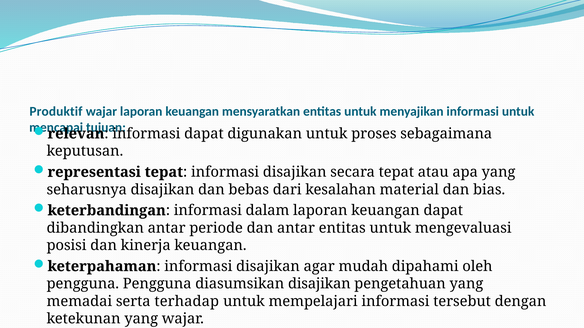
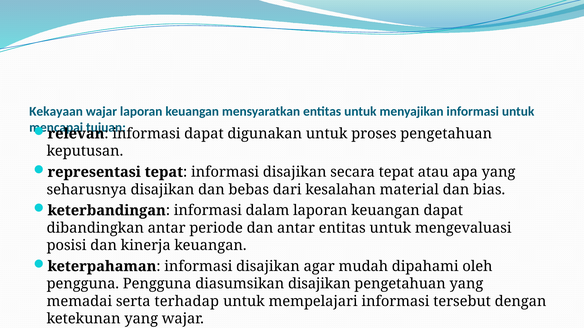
Produktif: Produktif -> Kekayaan (56, 111)
proses sebagaimana: sebagaimana -> pengetahuan (446, 134)
